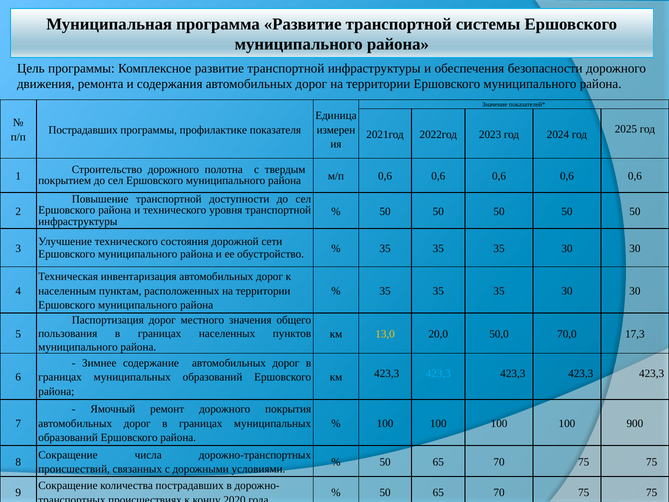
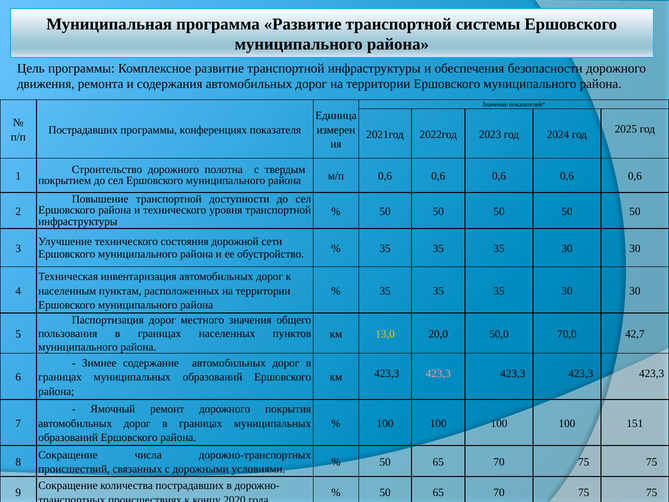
профилактике: профилактике -> конференциях (213, 130)
17,3: 17,3 -> 42,7 (635, 334)
423,3 colour: light blue -> pink (438, 374)
900: 900 -> 151 (635, 423)
